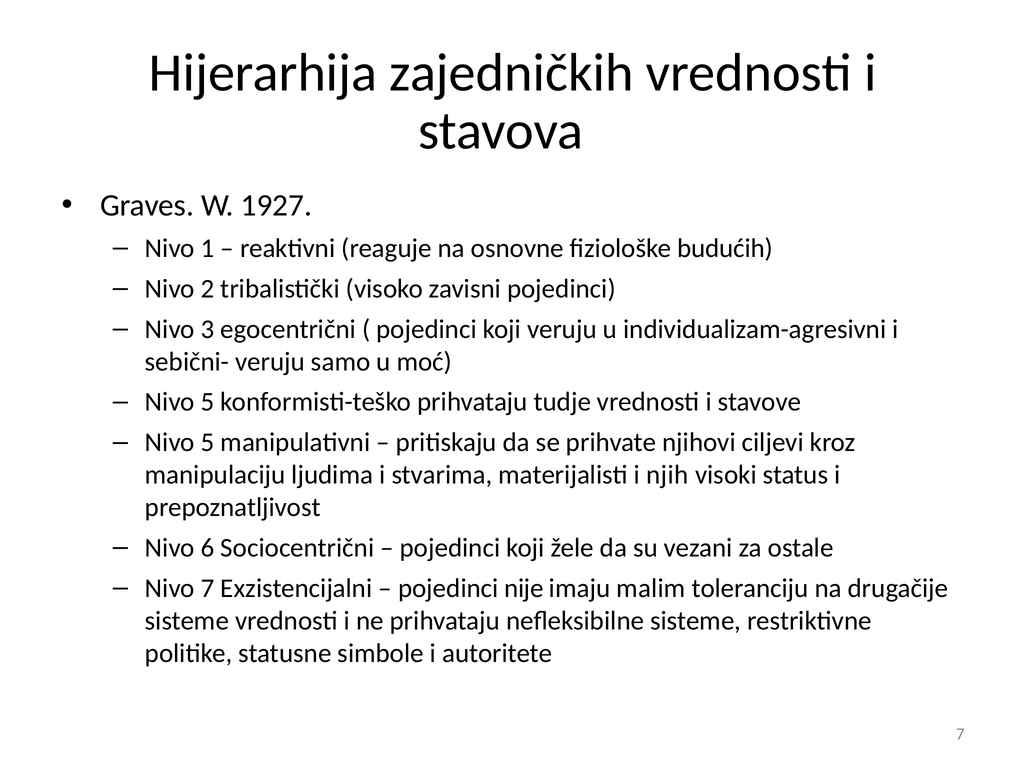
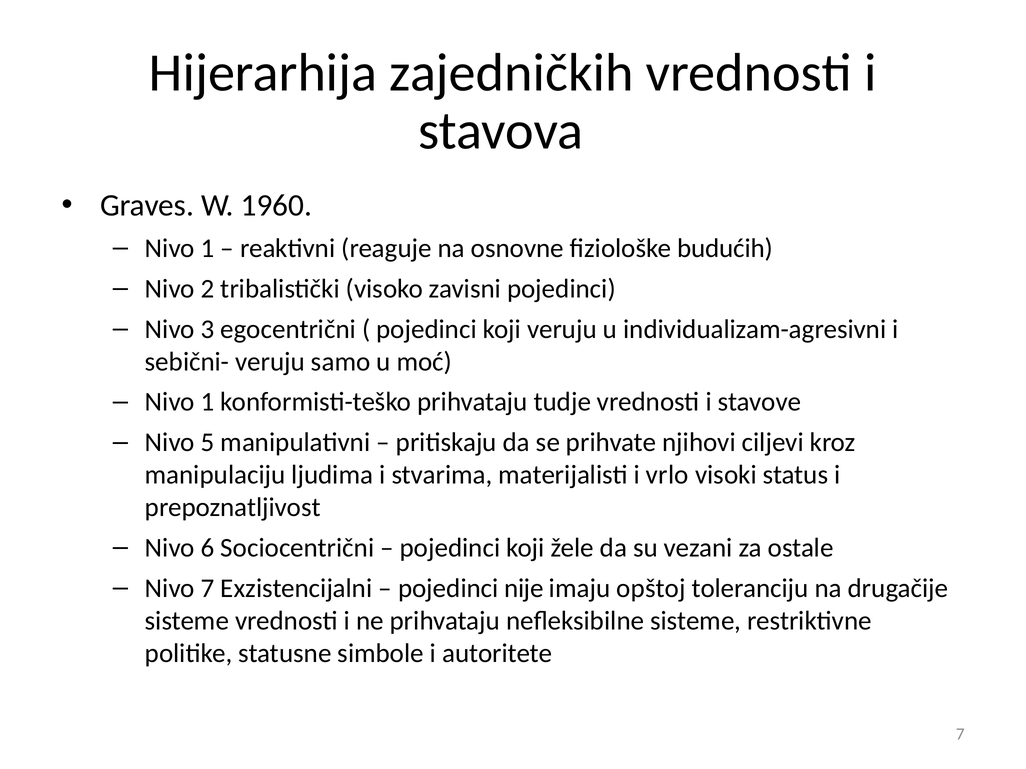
1927: 1927 -> 1960 (276, 206)
5: 5 -> 1 (208, 402)
njih: njih -> vrlo (667, 475)
malim: malim -> opštoj (651, 589)
